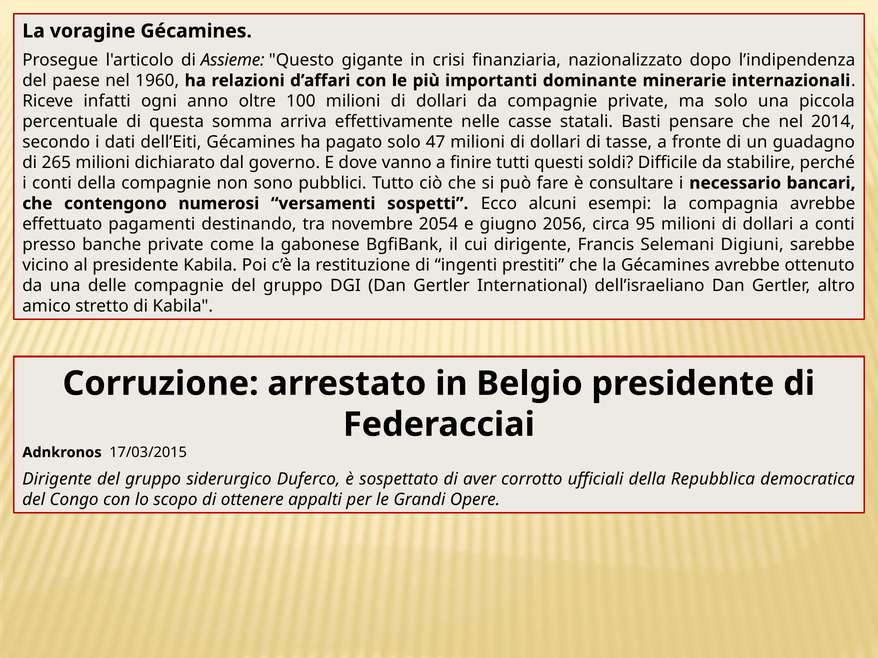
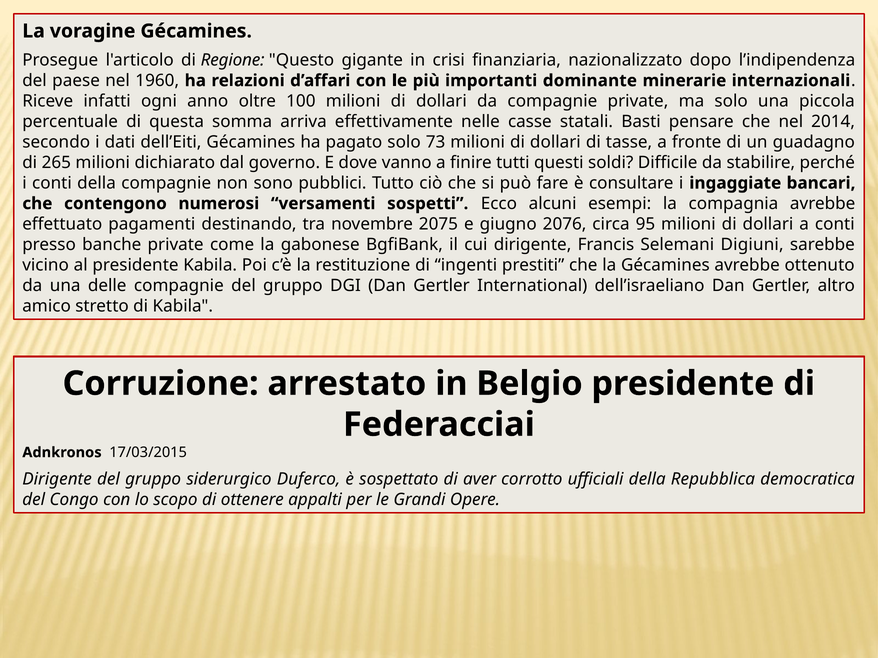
Assieme: Assieme -> Regione (233, 60)
47: 47 -> 73 (436, 142)
necessario: necessario -> ingaggiate (735, 183)
2054: 2054 -> 2075 (438, 224)
2056: 2056 -> 2076 (565, 224)
